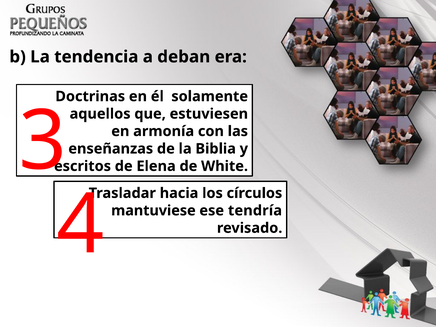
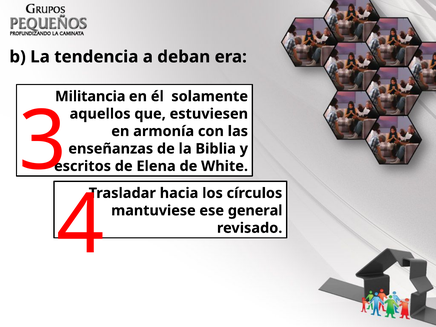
Doctrinas: Doctrinas -> Militancia (90, 96)
tendría: tendría -> general (255, 211)
